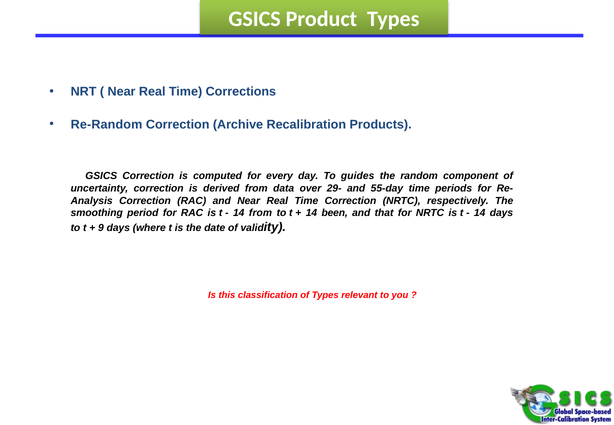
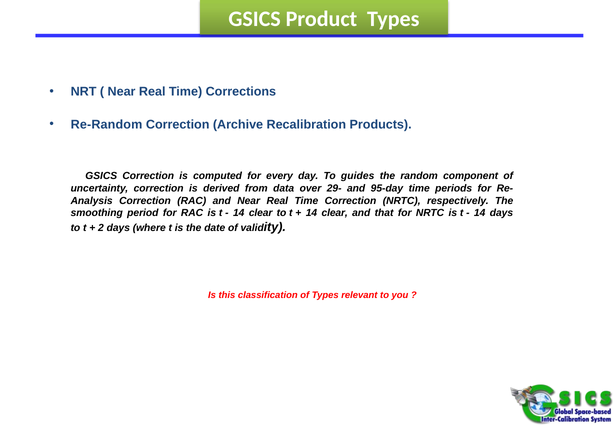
55-day: 55-day -> 95-day (387, 188)
from: from -> clear (261, 213)
been: been -> clear (335, 213)
9: 9 -> 2 (101, 228)
